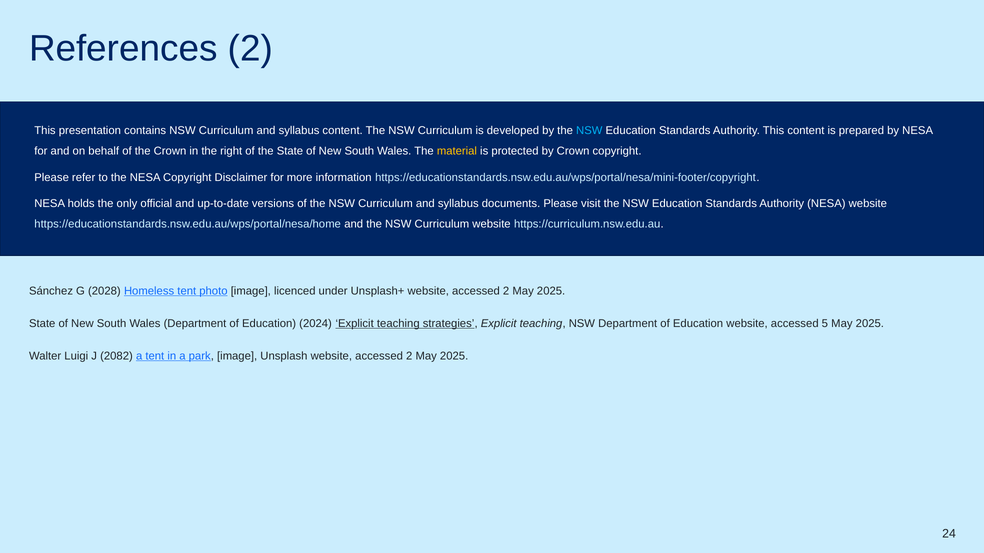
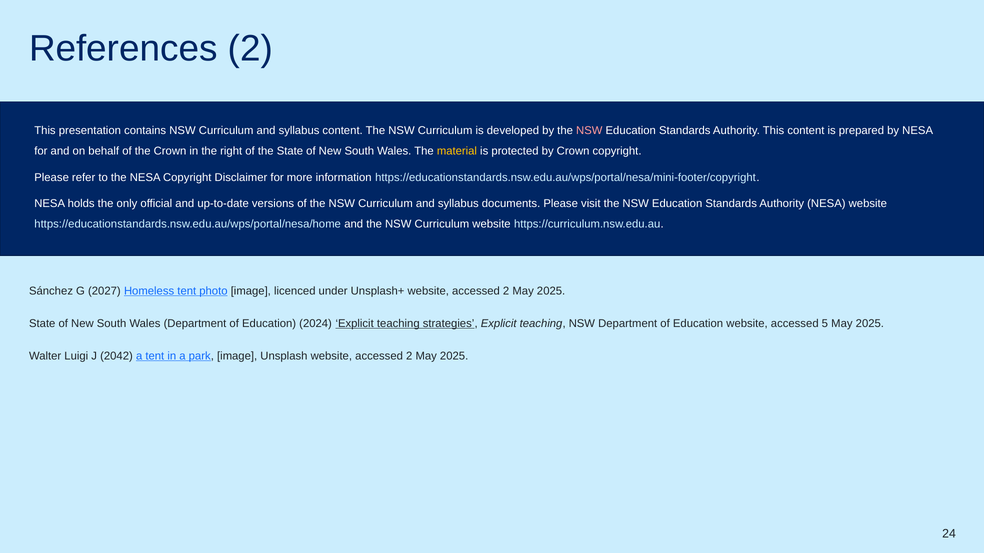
NSW colour: light blue -> pink (589, 131)
2028: 2028 -> 2027 (104, 291)
2082: 2082 -> 2042 (116, 356)
